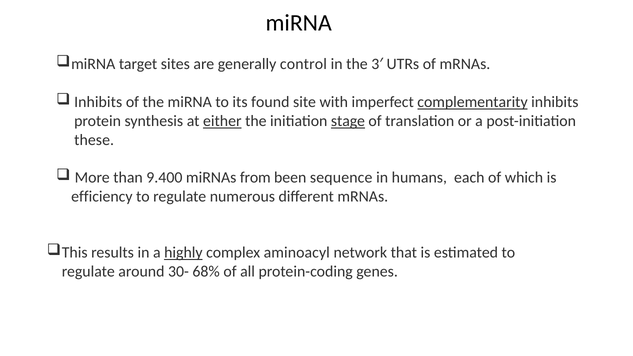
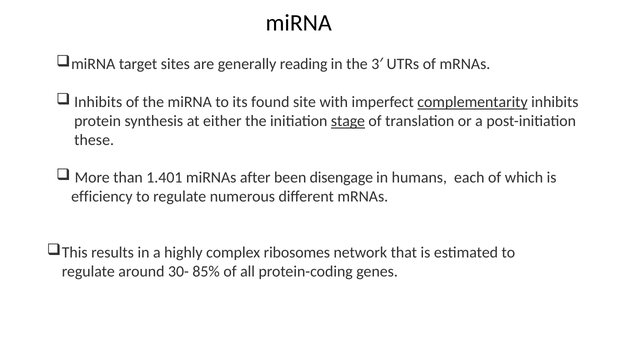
control: control -> reading (304, 64)
either underline: present -> none (222, 121)
9.400: 9.400 -> 1.401 (164, 178)
from: from -> after (255, 178)
sequence: sequence -> disengage (341, 178)
highly underline: present -> none (183, 253)
aminoacyl: aminoacyl -> ribosomes (297, 253)
68%: 68% -> 85% (206, 272)
